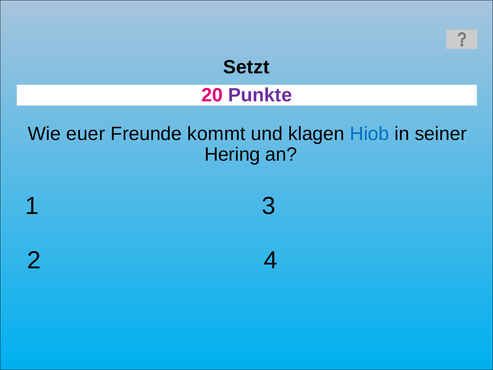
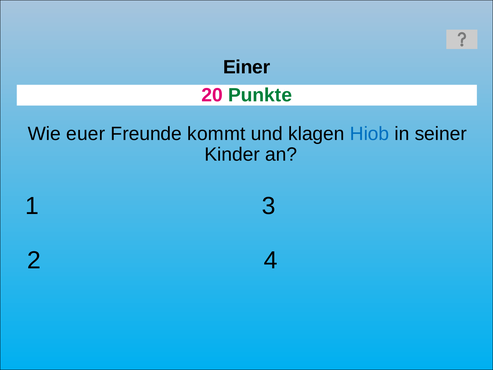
Setzt: Setzt -> Einer (247, 67)
Punkte colour: purple -> green (260, 95)
Hering: Hering -> Kinder (232, 154)
